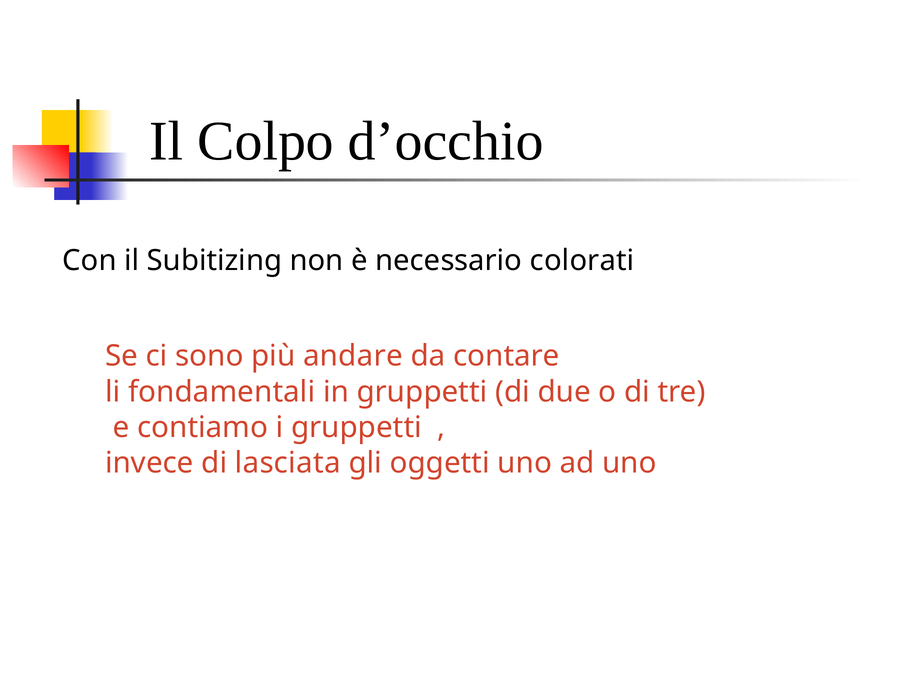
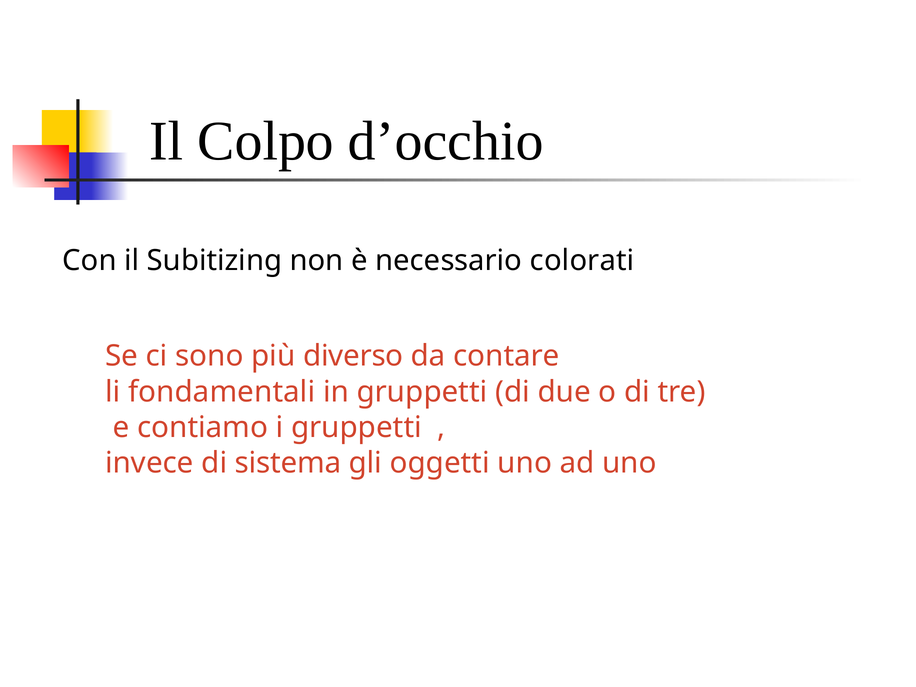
andare: andare -> diverso (353, 356)
lasciata: lasciata -> sistema (288, 463)
